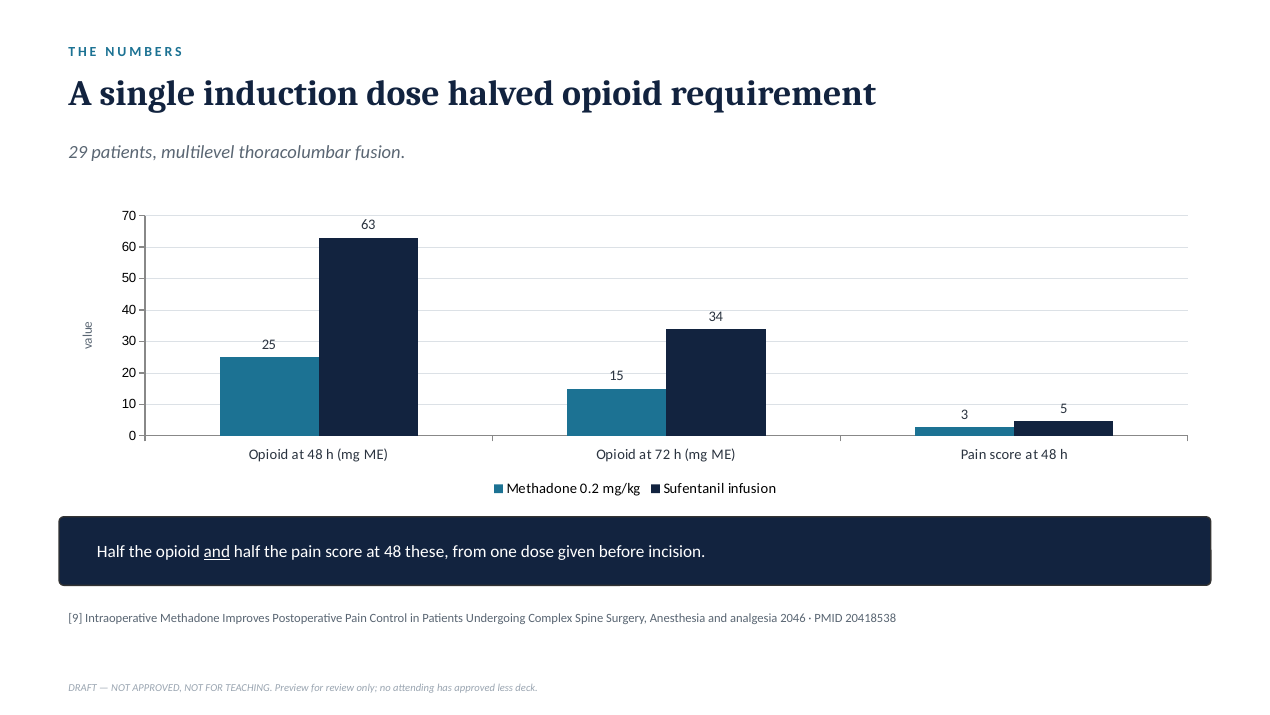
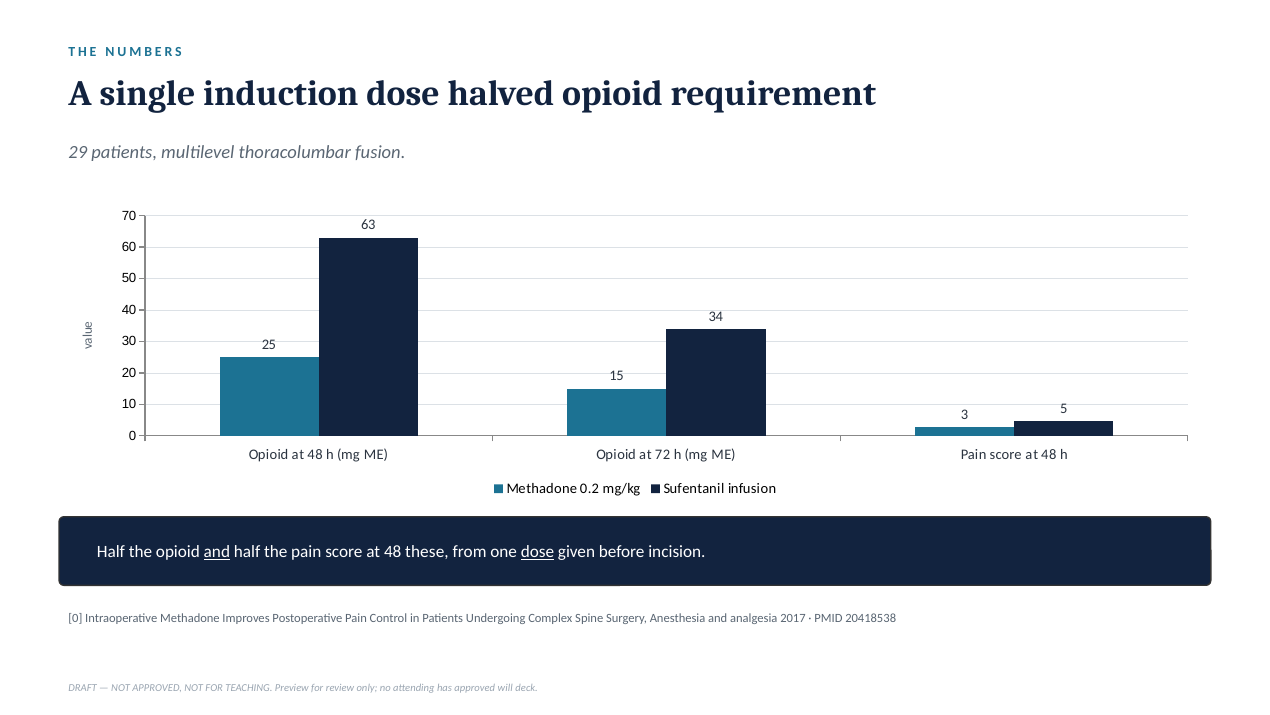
dose underline: none -> present (537, 552)
9: 9 -> 0 (75, 618)
2046: 2046 -> 2017 (793, 618)
less: less -> will (505, 687)
